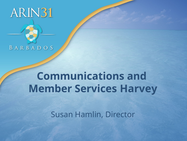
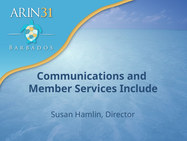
Harvey: Harvey -> Include (139, 88)
